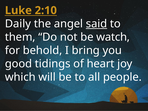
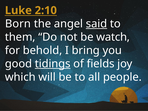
Daily: Daily -> Born (18, 24)
tidings underline: none -> present (53, 64)
heart: heart -> fields (101, 64)
